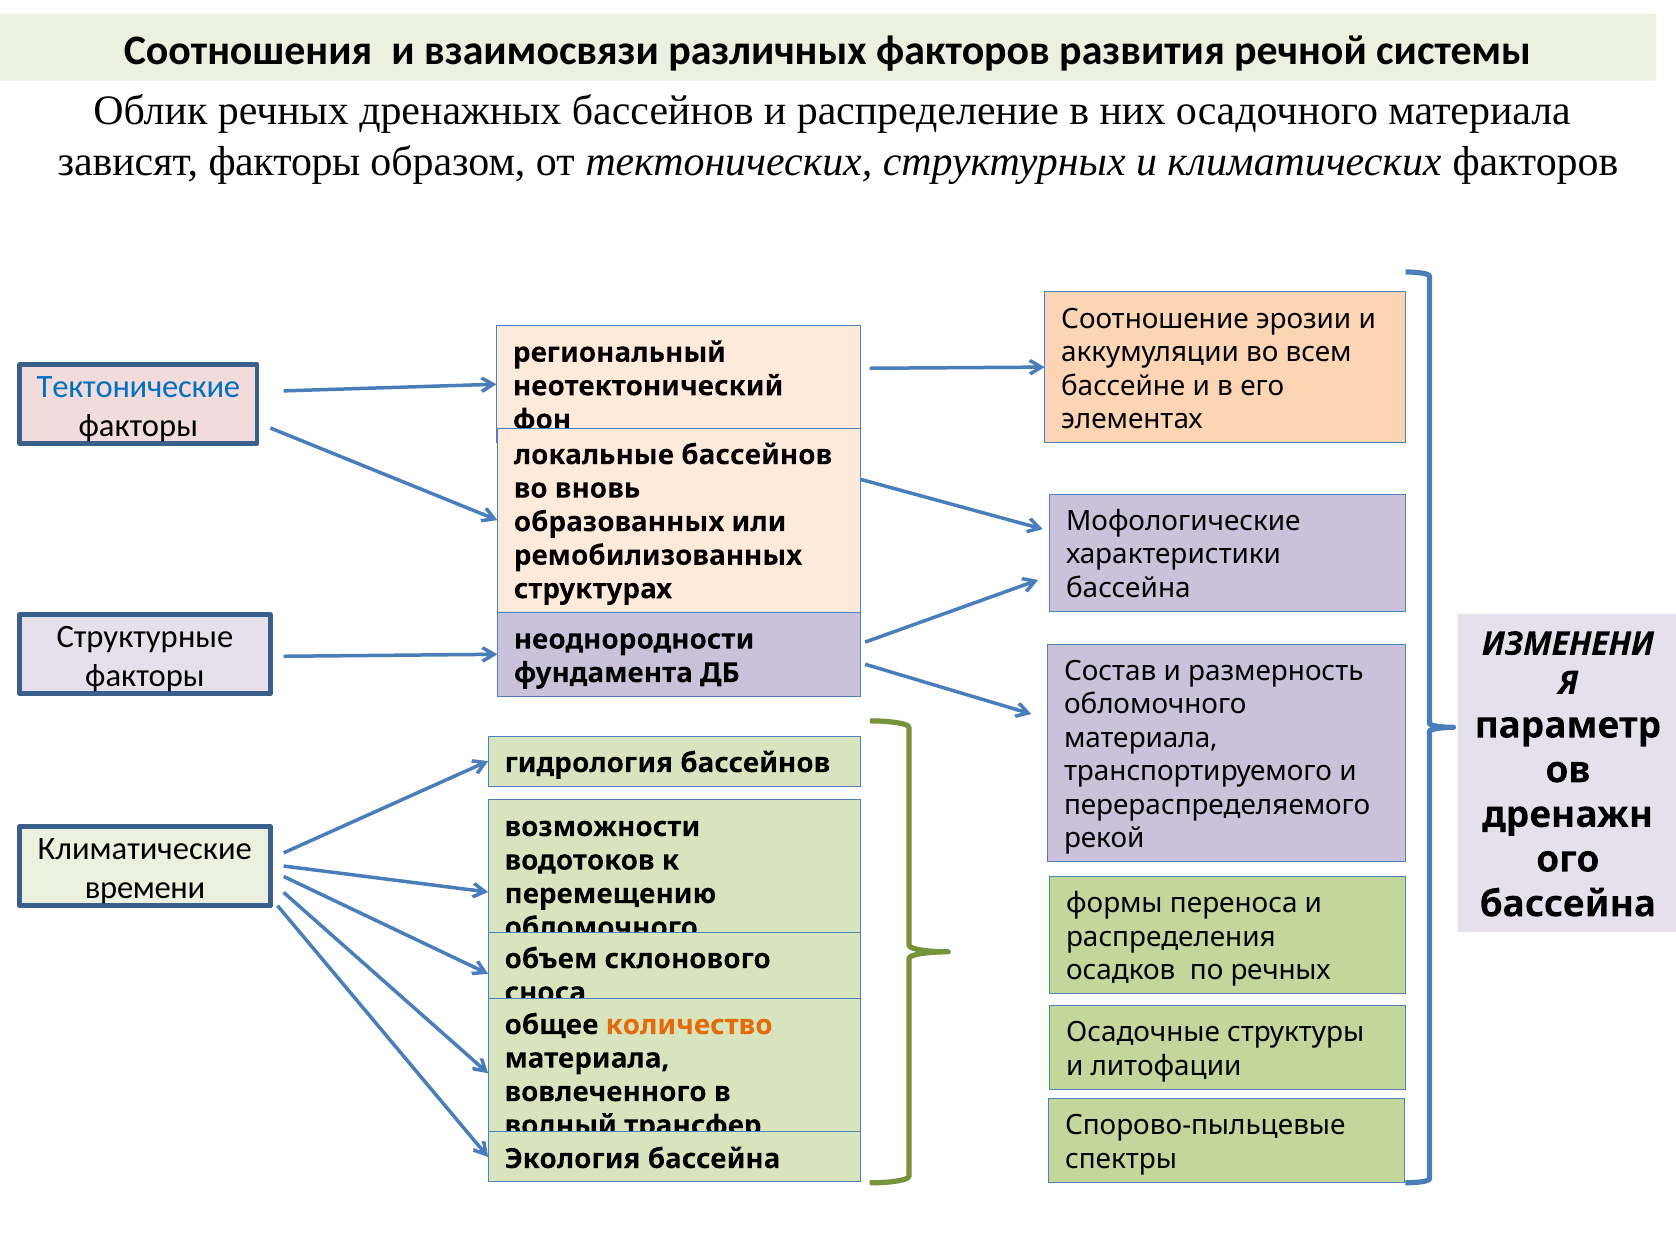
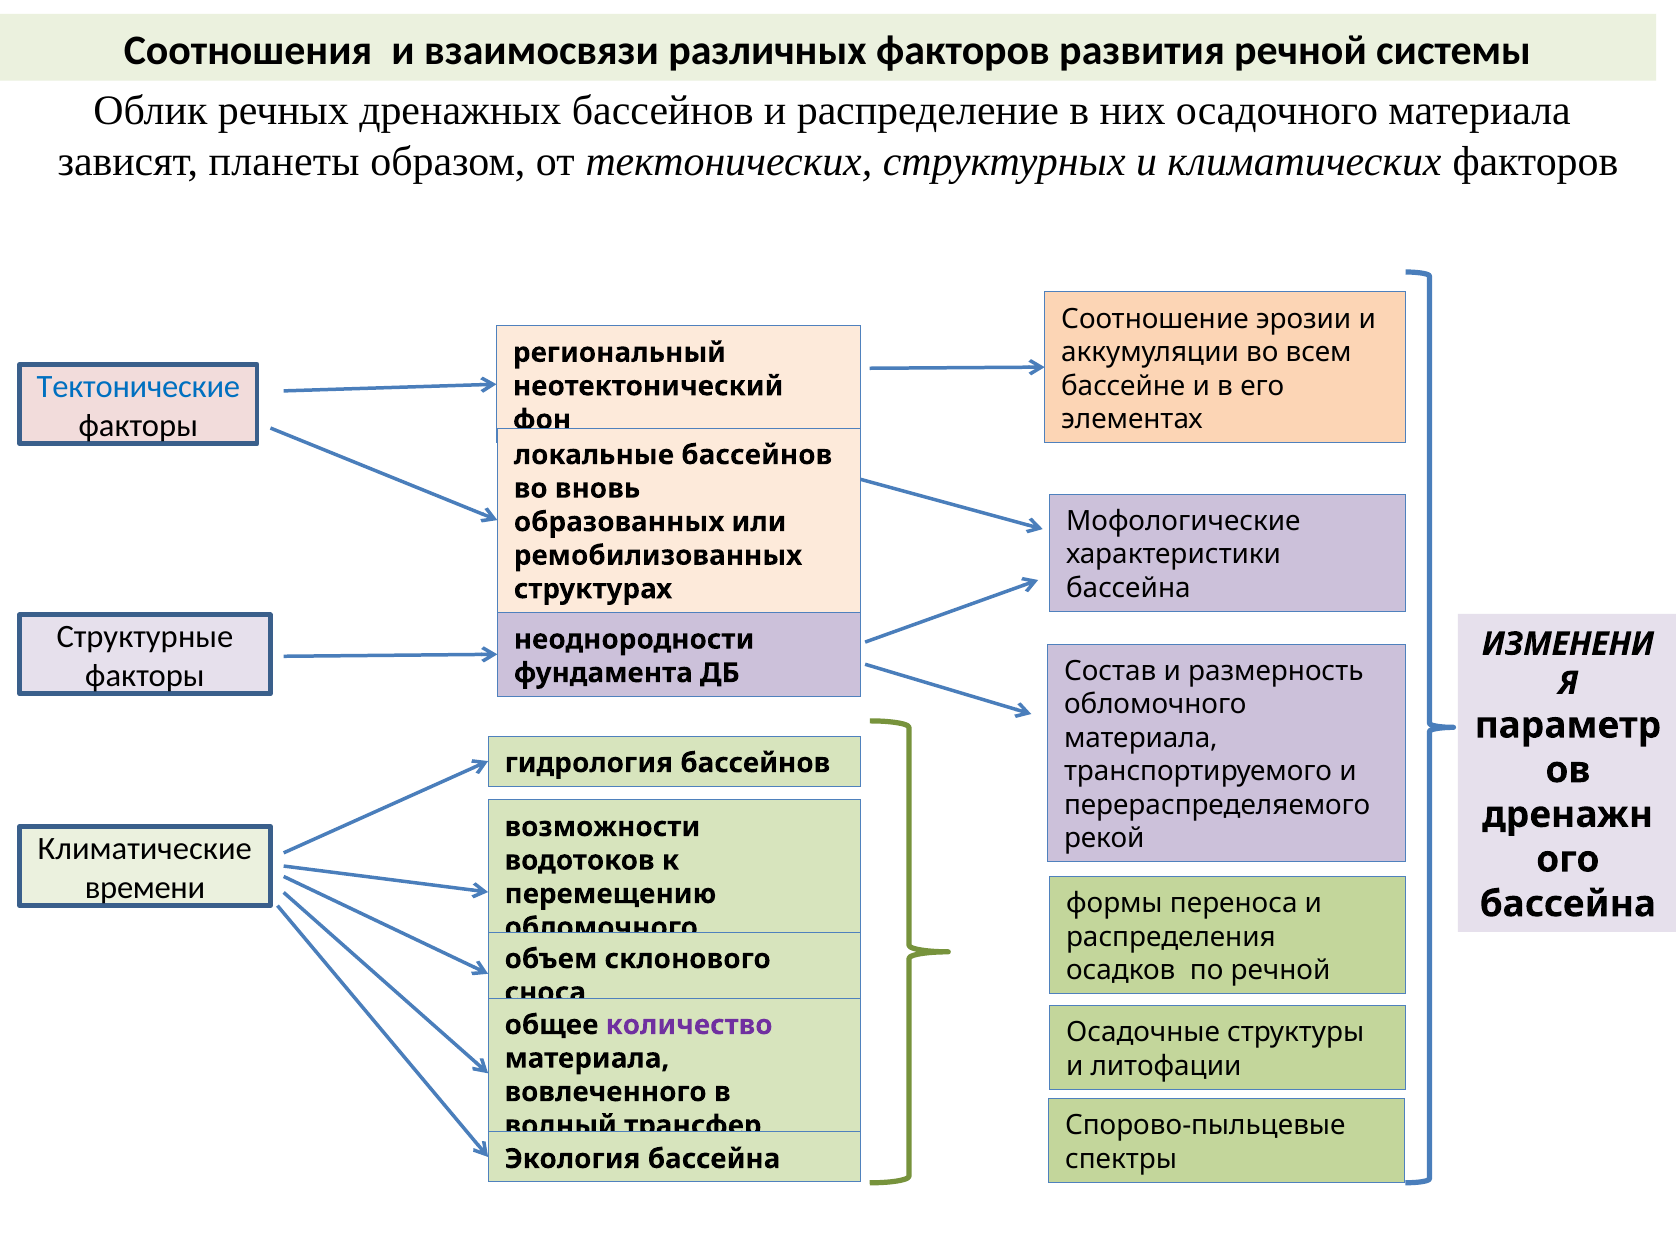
зависят факторы: факторы -> планеты (284, 161)
по речных: речных -> речной (1280, 970)
количество colour: orange -> purple (689, 1025)
